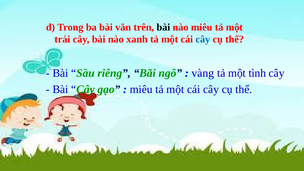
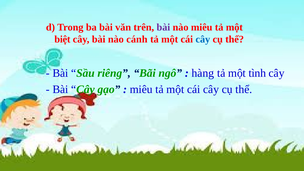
bài colour: black -> purple (163, 27)
trái: trái -> biệt (62, 39)
xanh: xanh -> cánh (137, 39)
vàng: vàng -> hàng (203, 73)
